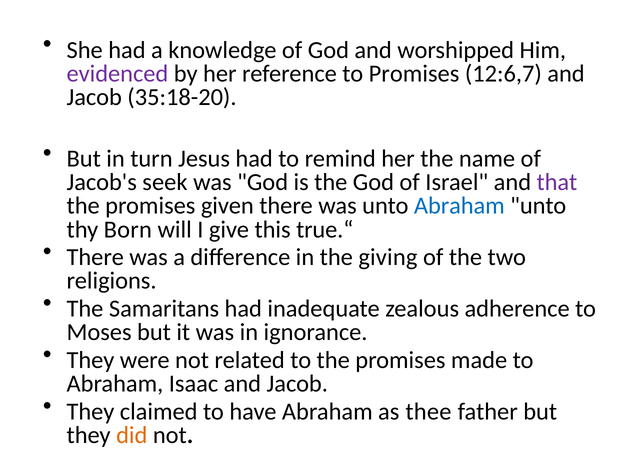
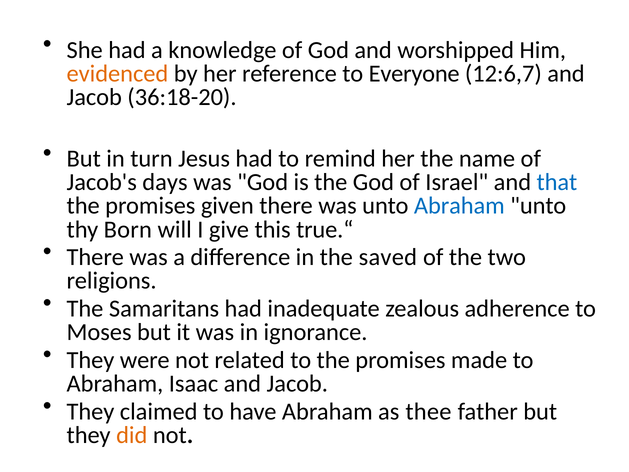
evidenced colour: purple -> orange (117, 74)
to Promises: Promises -> Everyone (414, 74)
35:18-20: 35:18-20 -> 36:18-20 (182, 97)
seek: seek -> days (165, 182)
that colour: purple -> blue (557, 182)
giving: giving -> saved (388, 257)
